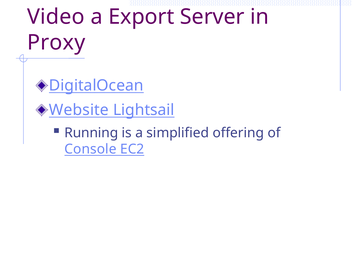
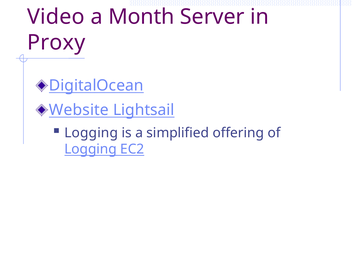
Export: Export -> Month (141, 17)
Running: Running -> Logging (91, 133)
Console: Console -> Logging (91, 149)
